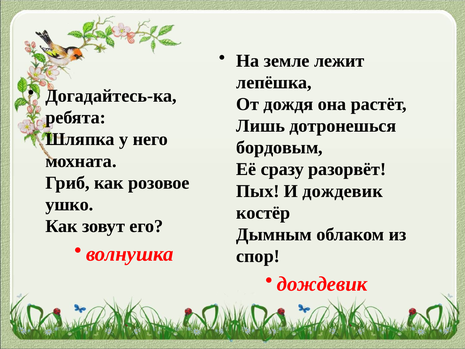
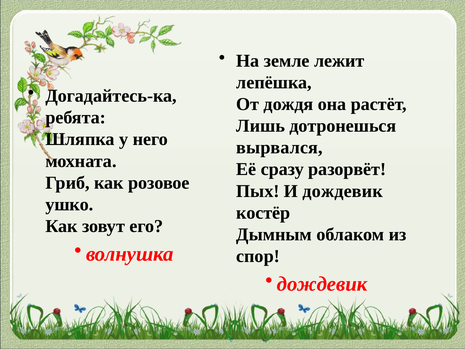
бордовым: бордовым -> вырвался (279, 147)
